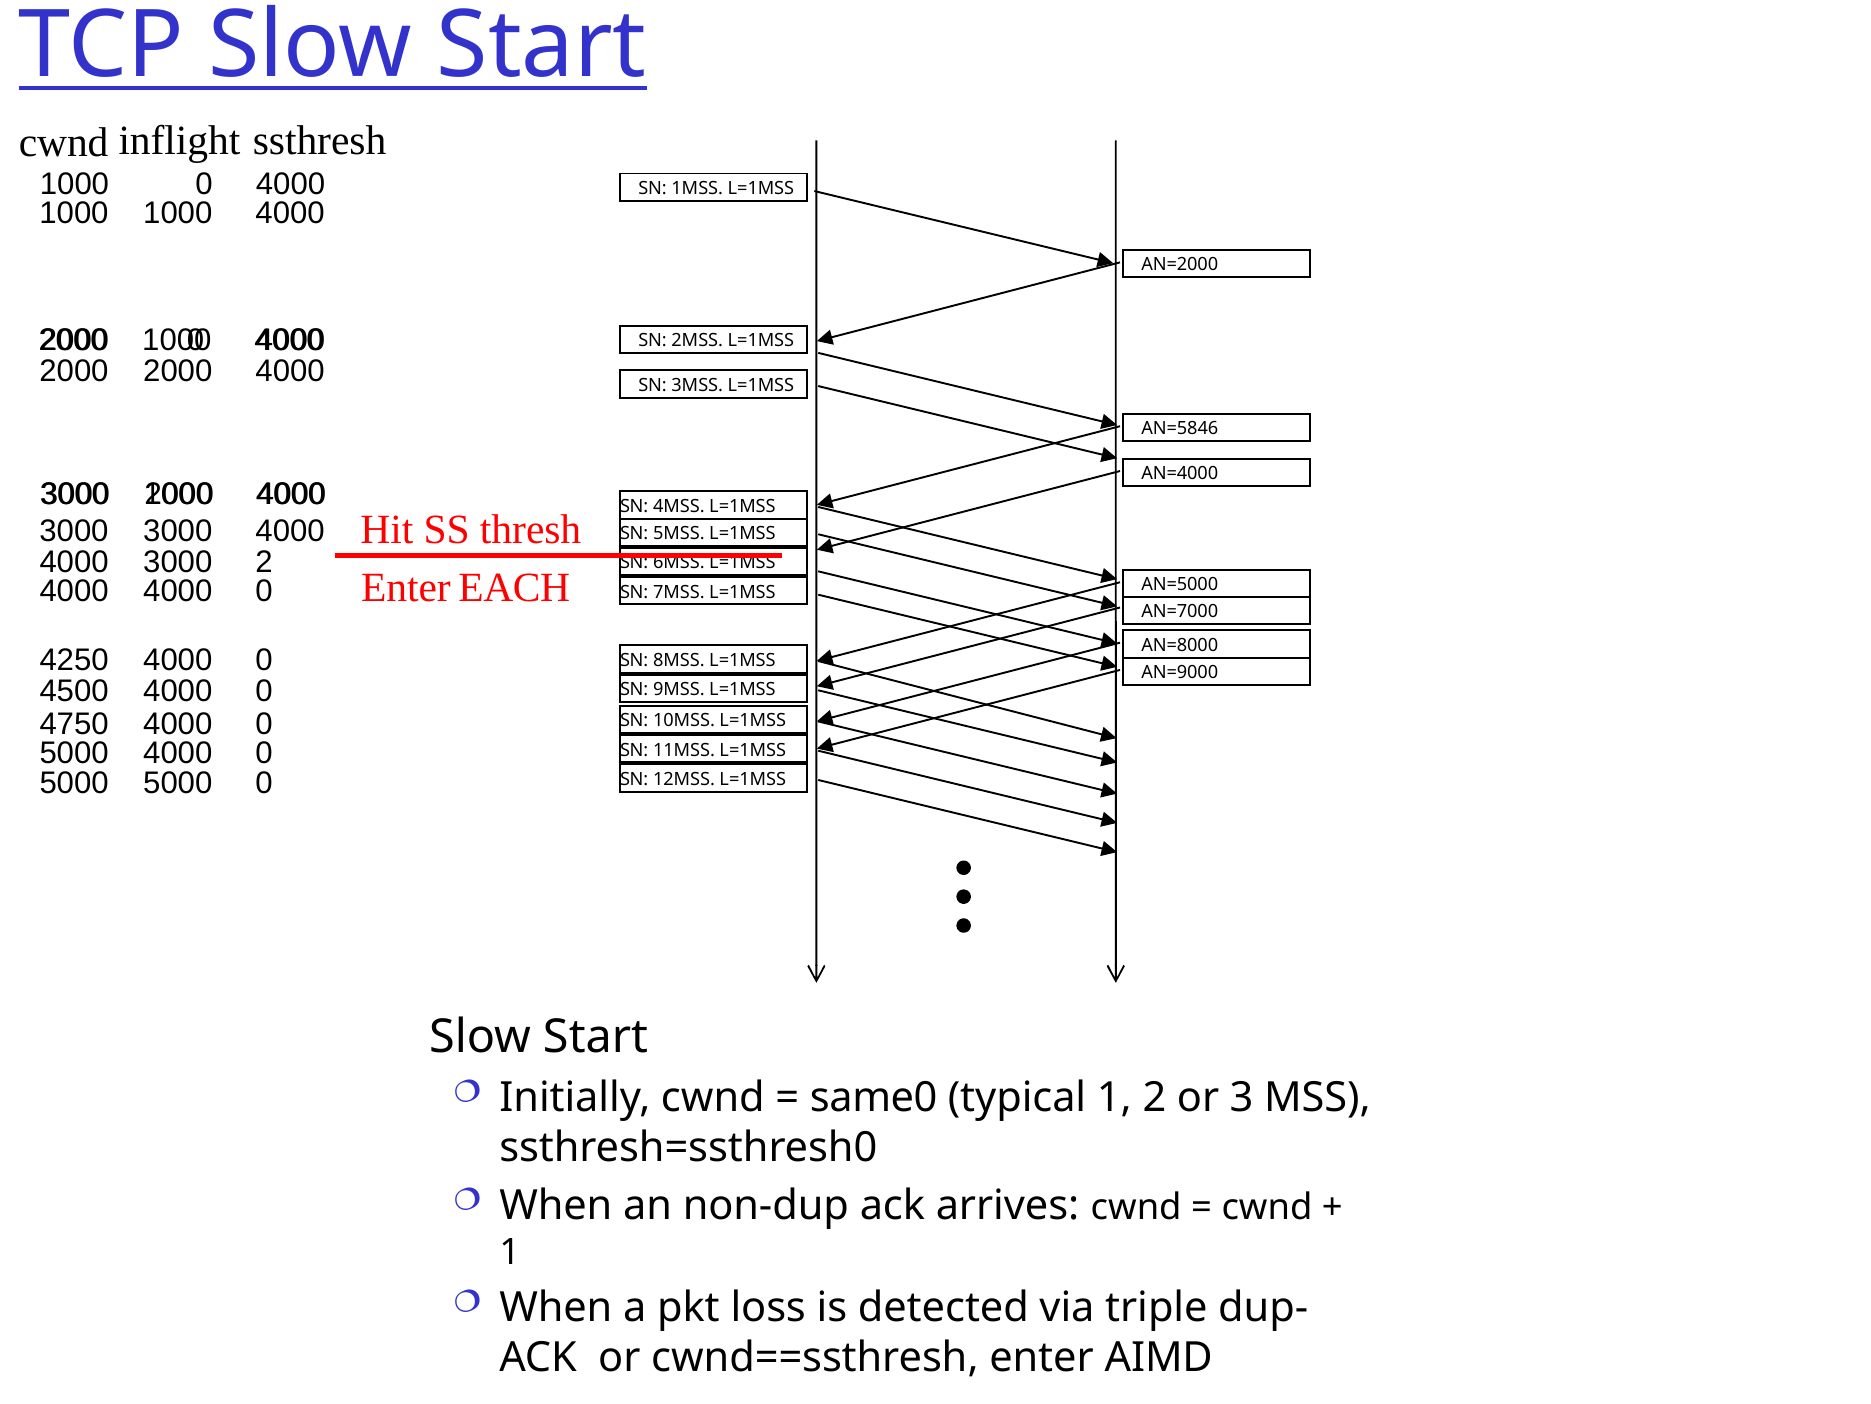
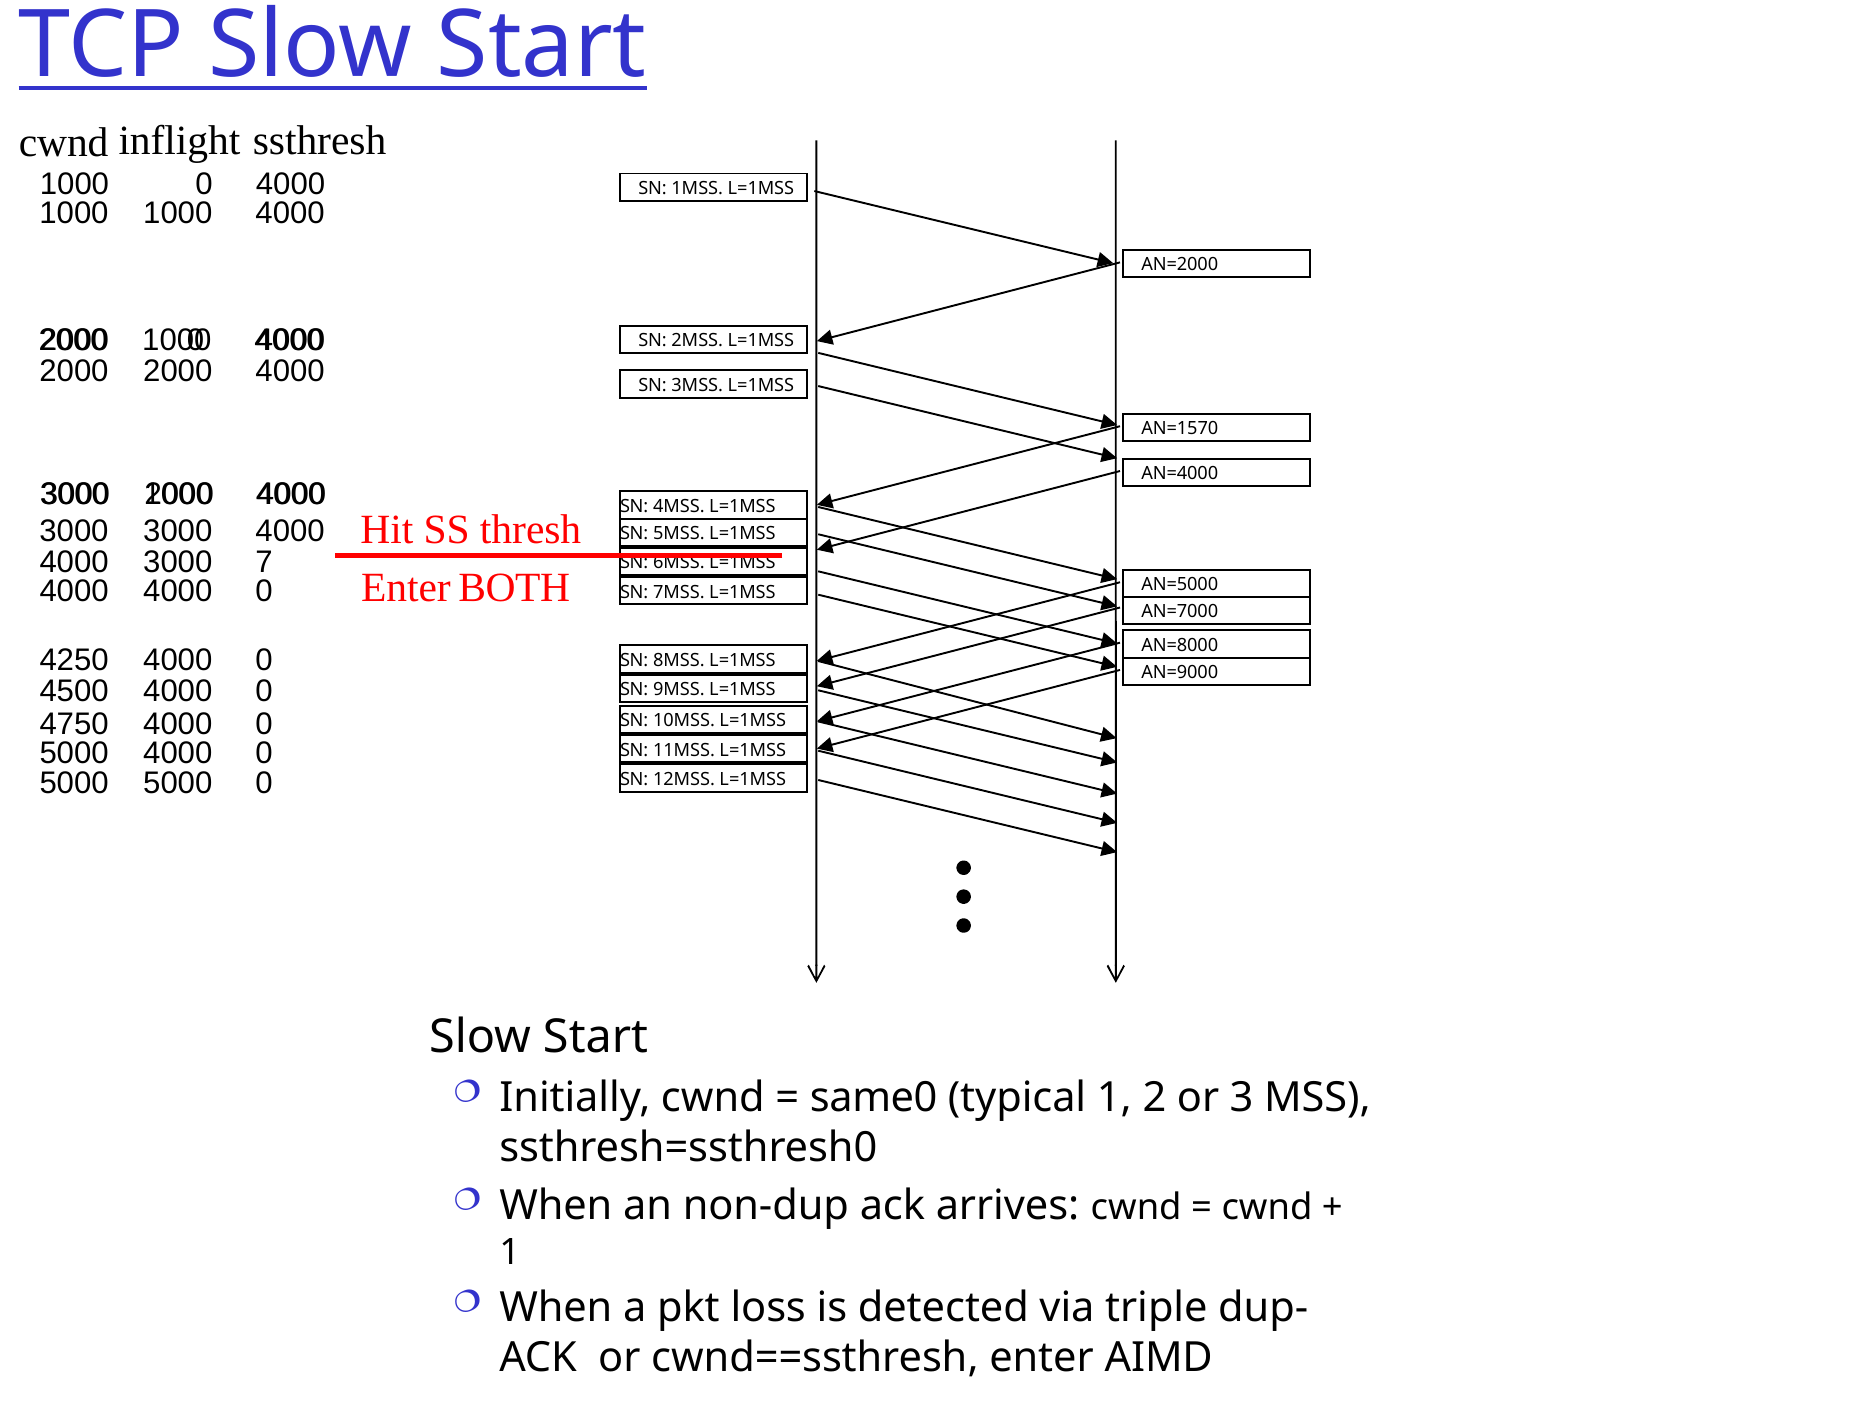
AN=5846: AN=5846 -> AN=1570 (1180, 429)
3000 2: 2 -> 7 (264, 562)
EACH: EACH -> BOTH (514, 588)
